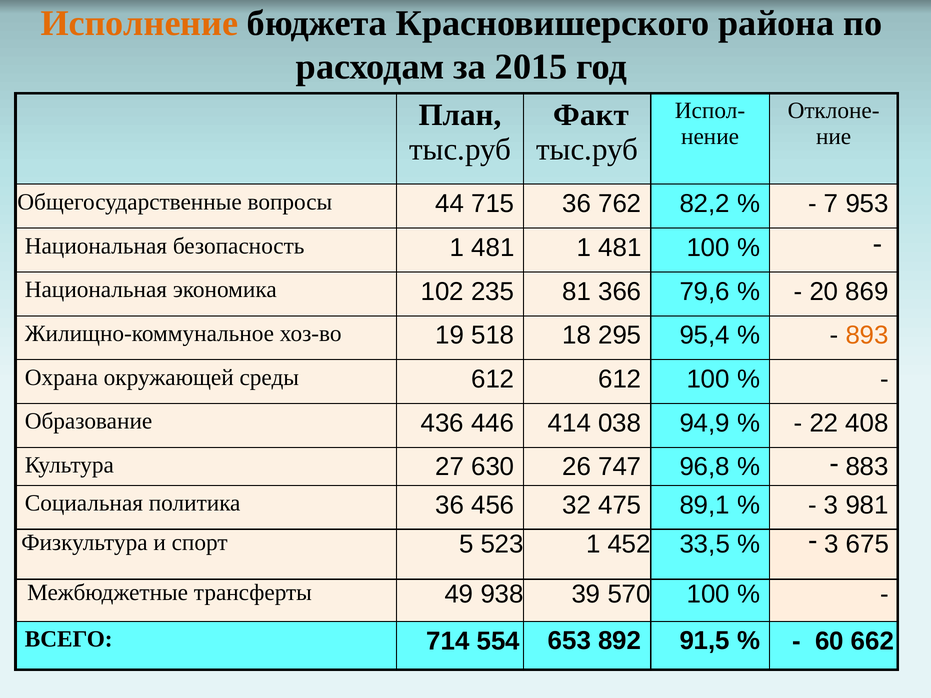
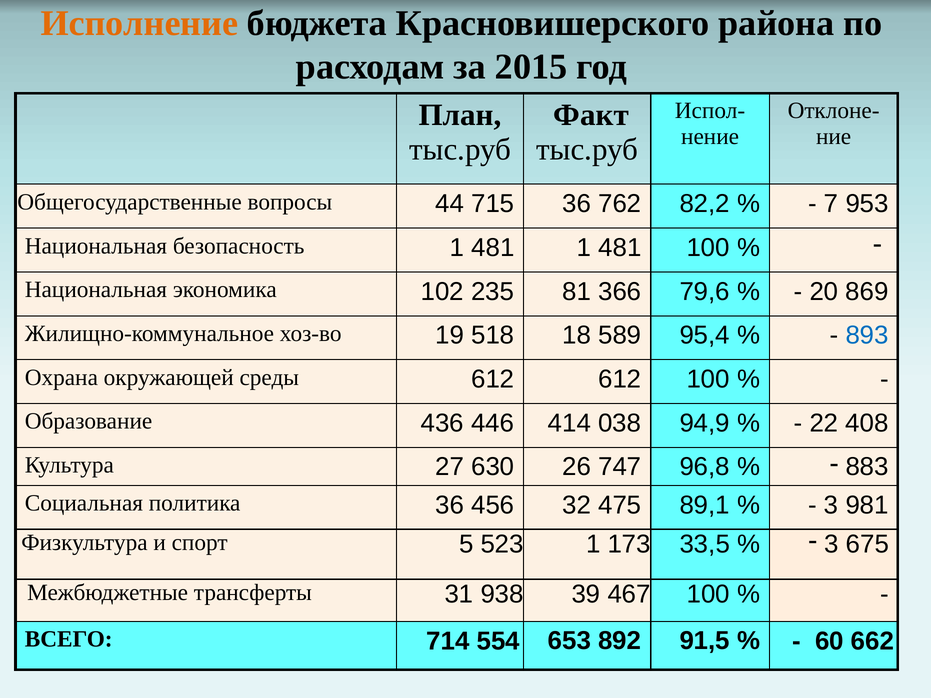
295: 295 -> 589 (620, 335)
893 colour: orange -> blue (867, 335)
452: 452 -> 173 (629, 544)
49: 49 -> 31 (459, 594)
570: 570 -> 467 (629, 594)
